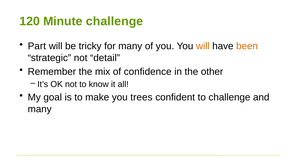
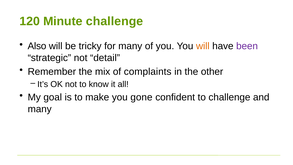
Part: Part -> Also (37, 46)
been colour: orange -> purple (247, 46)
confidence: confidence -> complaints (148, 71)
trees: trees -> gone (141, 97)
